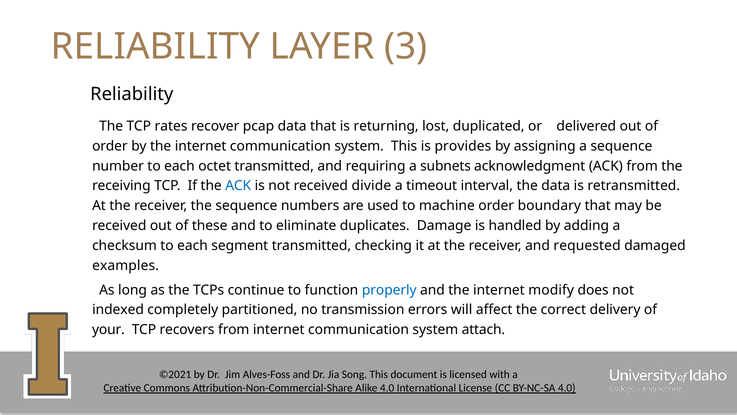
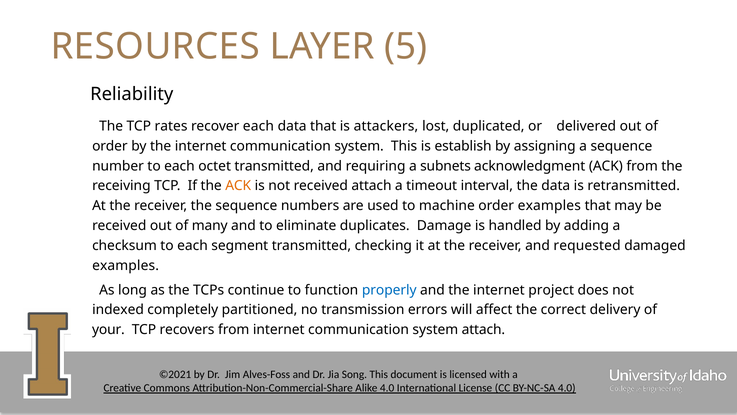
RELIABILITY: RELIABILITY -> RESOURCES (155, 47)
3: 3 -> 5 (406, 47)
recover pcap: pcap -> each (258, 126)
returning: returning -> attackers (386, 126)
provides: provides -> establish (463, 146)
ACK colour: blue -> orange (238, 186)
received divide: divide -> attach (372, 186)
order boundary: boundary -> examples (549, 206)
these: these -> many (210, 225)
modify: modify -> project (551, 290)
